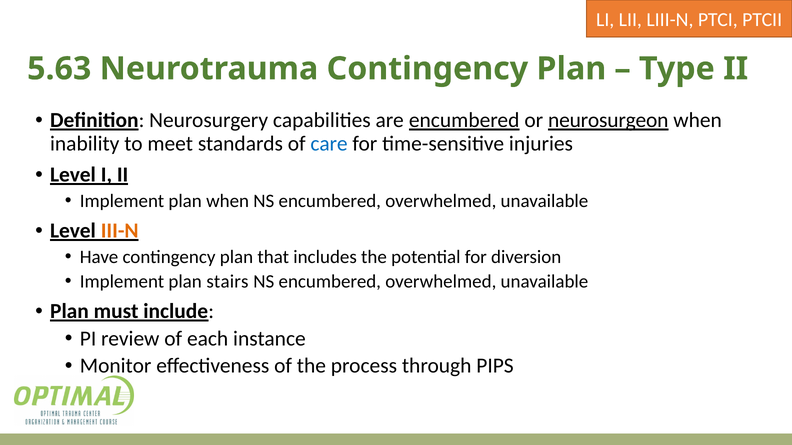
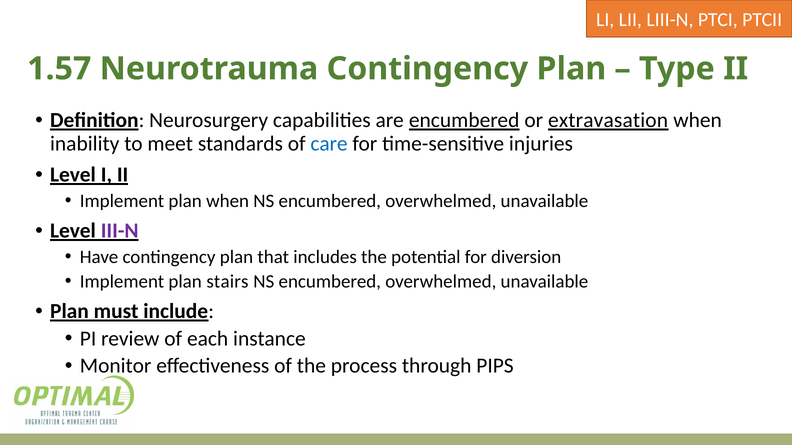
5.63: 5.63 -> 1.57 (59, 69)
neurosurgeon: neurosurgeon -> extravasation (608, 121)
III-N colour: orange -> purple (120, 231)
